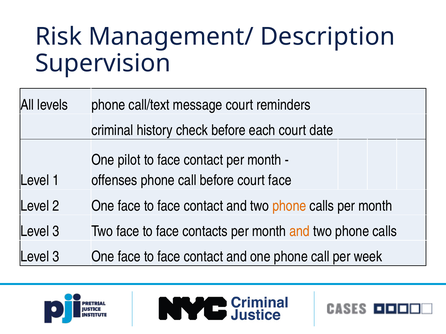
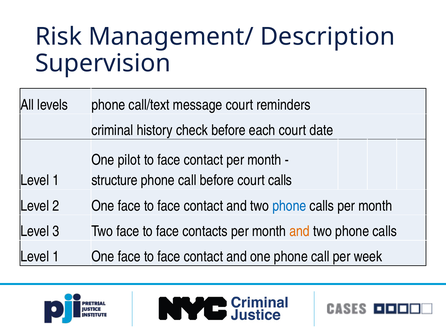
offenses: offenses -> structure (114, 181)
court face: face -> calls (280, 181)
phone colour: orange -> blue (289, 206)
3: 3 -> 1 (56, 257)
